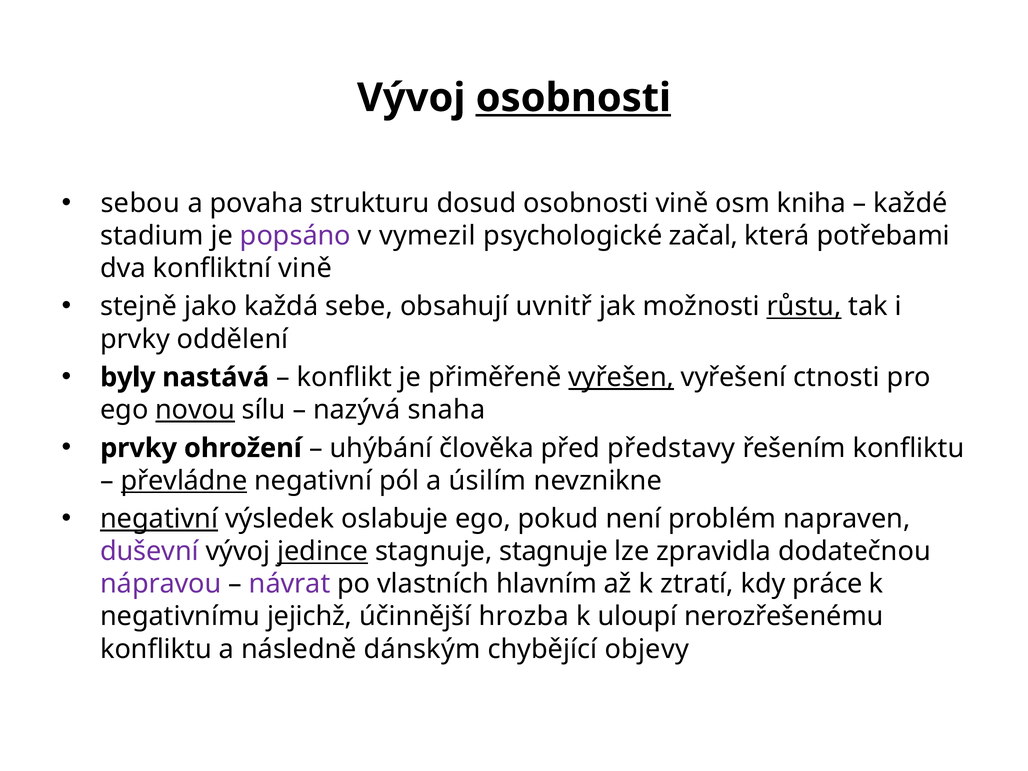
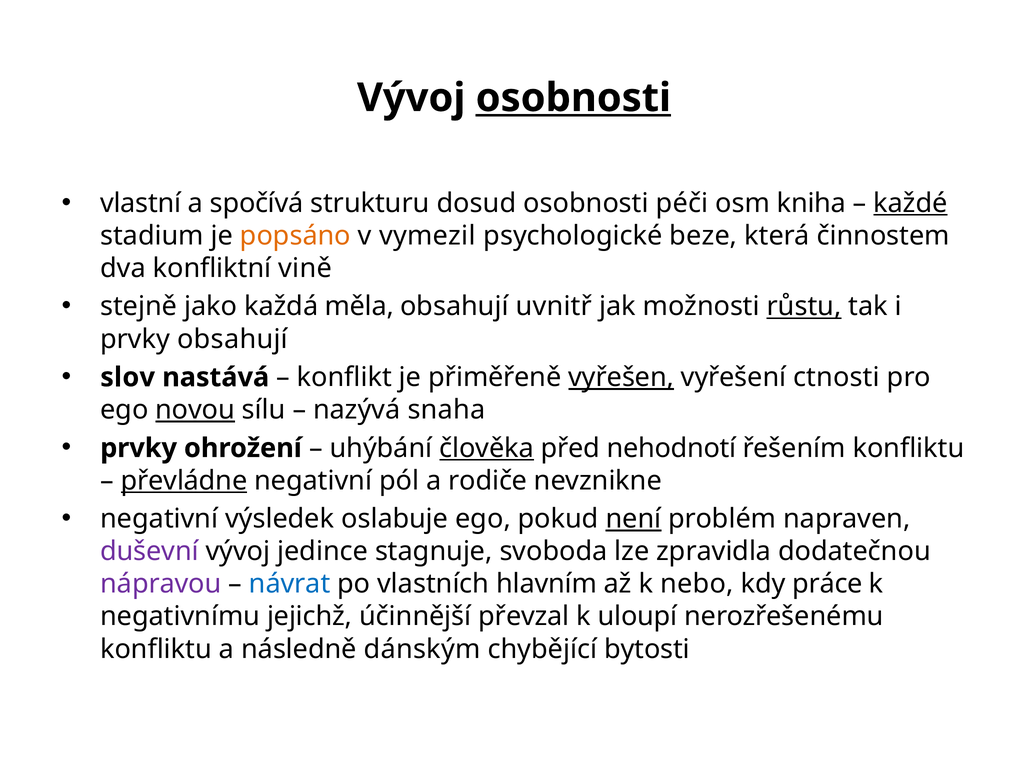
sebou: sebou -> vlastní (141, 203)
povaha: povaha -> spočívá (257, 203)
osobnosti vině: vině -> péči (682, 203)
každé underline: none -> present (910, 203)
popsáno colour: purple -> orange (295, 236)
začal: začal -> beze (703, 236)
potřebami: potřebami -> činnostem (883, 236)
sebe: sebe -> měla (359, 307)
prvky oddělení: oddělení -> obsahují (233, 339)
byly: byly -> slov (128, 377)
člověka underline: none -> present (487, 448)
představy: představy -> nehodnotí (671, 448)
úsilím: úsilím -> rodiče (488, 481)
negativní underline: present -> none (159, 519)
není underline: none -> present (634, 519)
jedince underline: present -> none (323, 551)
stagnuje stagnuje: stagnuje -> svoboda (553, 551)
návrat colour: purple -> blue (290, 584)
ztratí: ztratí -> nebo (697, 584)
hrozba: hrozba -> převzal (524, 617)
objevy: objevy -> bytosti (647, 649)
